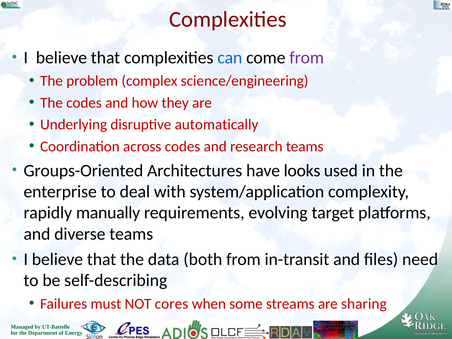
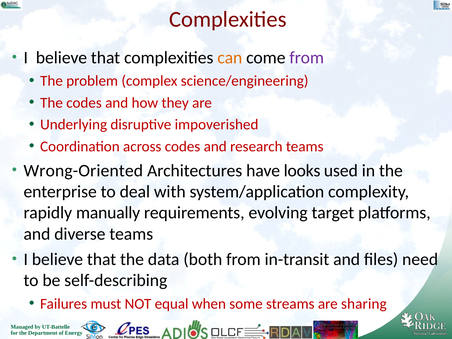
can colour: blue -> orange (230, 58)
automatically: automatically -> impoverished (217, 125)
Groups-Oriented: Groups-Oriented -> Wrong-Oriented (83, 171)
cores: cores -> equal (172, 304)
